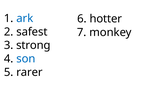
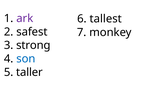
ark colour: blue -> purple (25, 18)
hotter: hotter -> tallest (106, 19)
rarer: rarer -> taller (29, 72)
